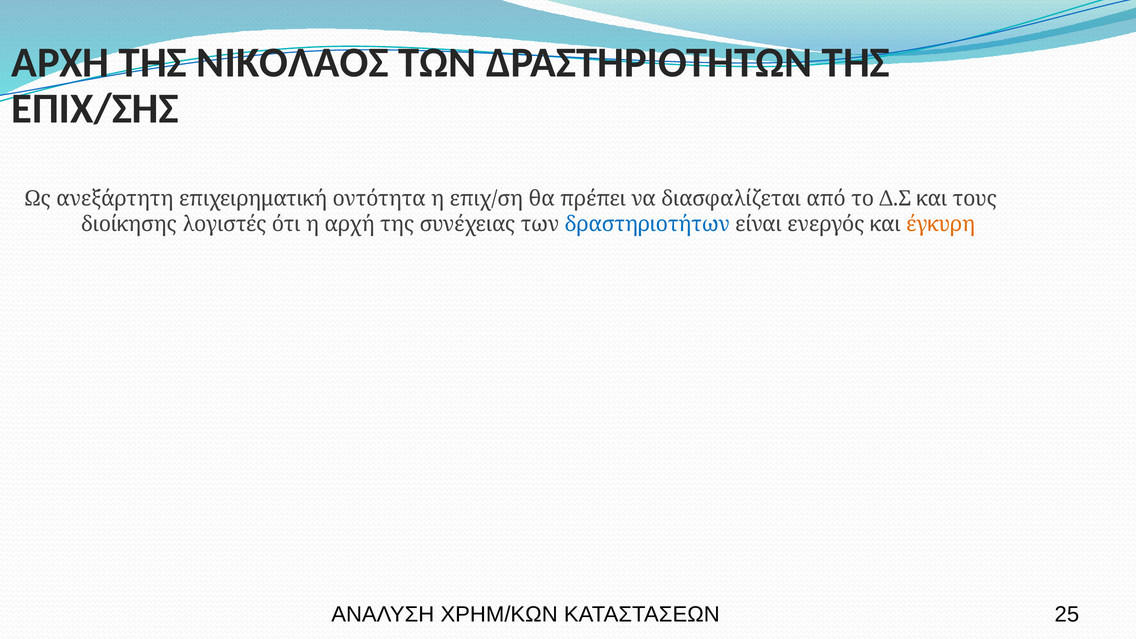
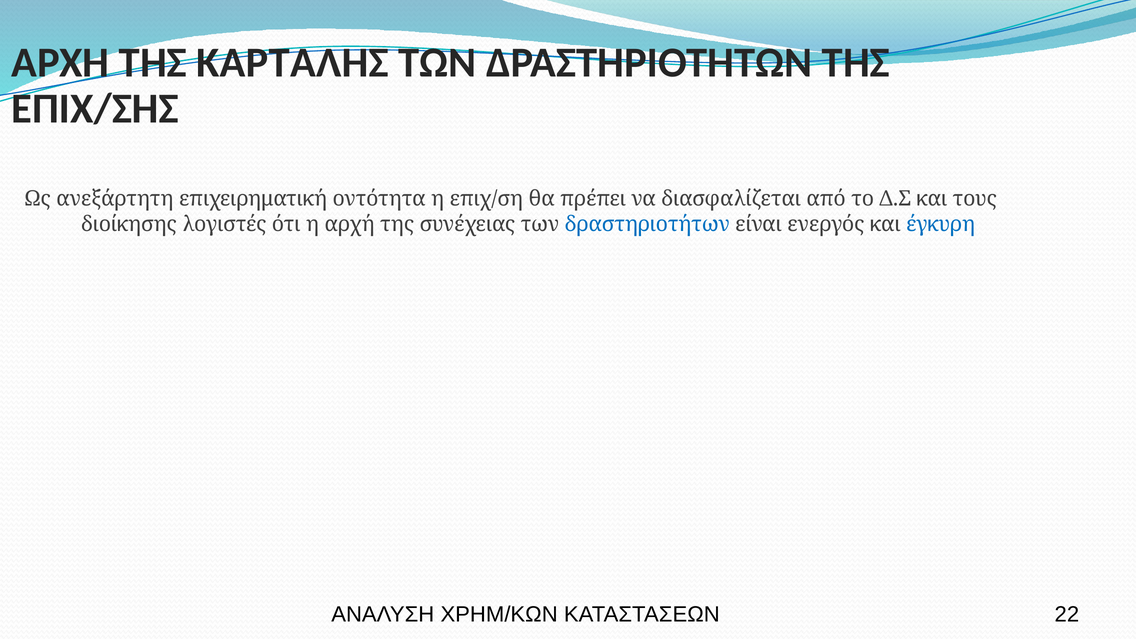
ΝΙΚΟΛΑΟΣ: ΝΙΚΟΛΑΟΣ -> ΚΑΡΤΑΛΗΣ (293, 63)
έγκυρη colour: orange -> blue (941, 224)
25: 25 -> 22 (1067, 615)
